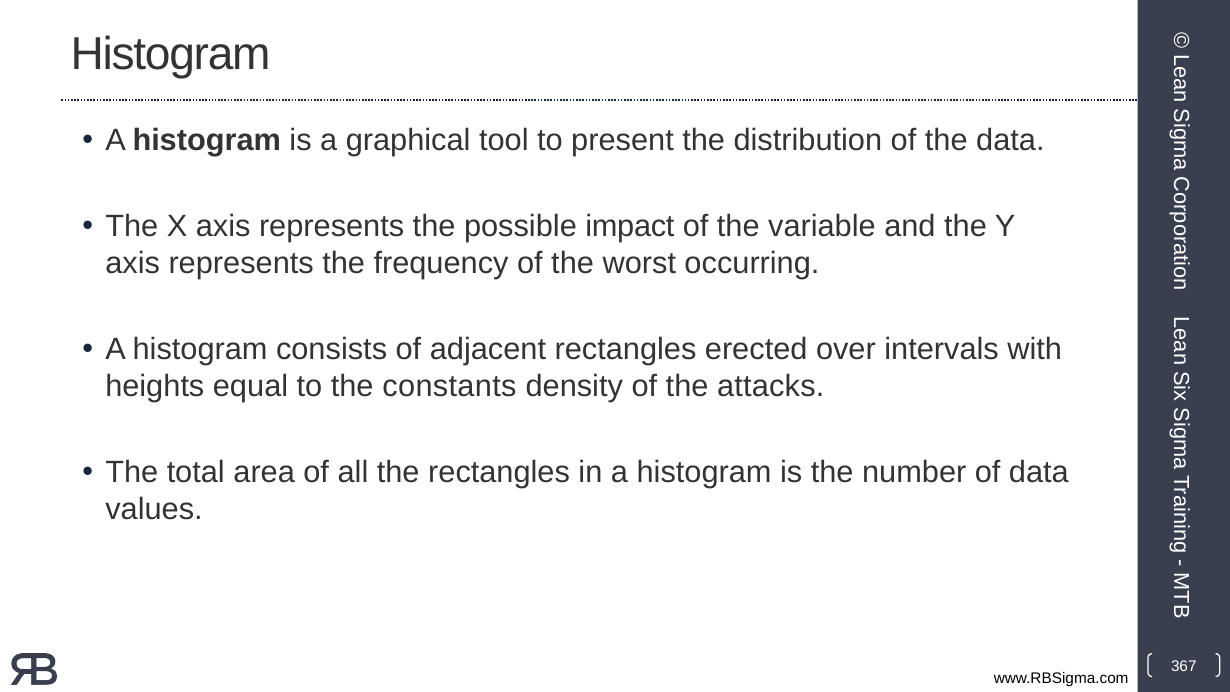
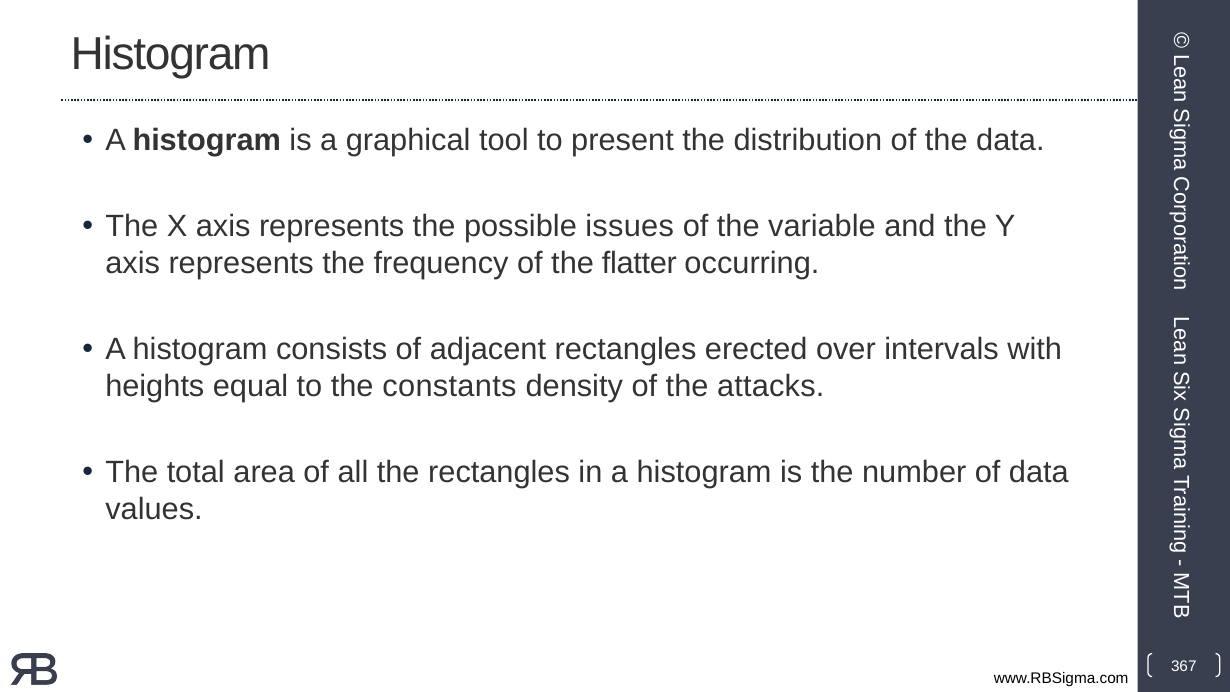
impact: impact -> issues (630, 227)
worst: worst -> flatter (639, 264)
